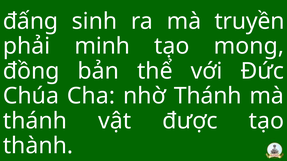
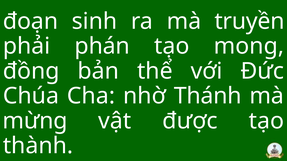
đấng: đấng -> đoạn (30, 21)
minh: minh -> phán (102, 46)
thánh: thánh -> mừng (35, 121)
